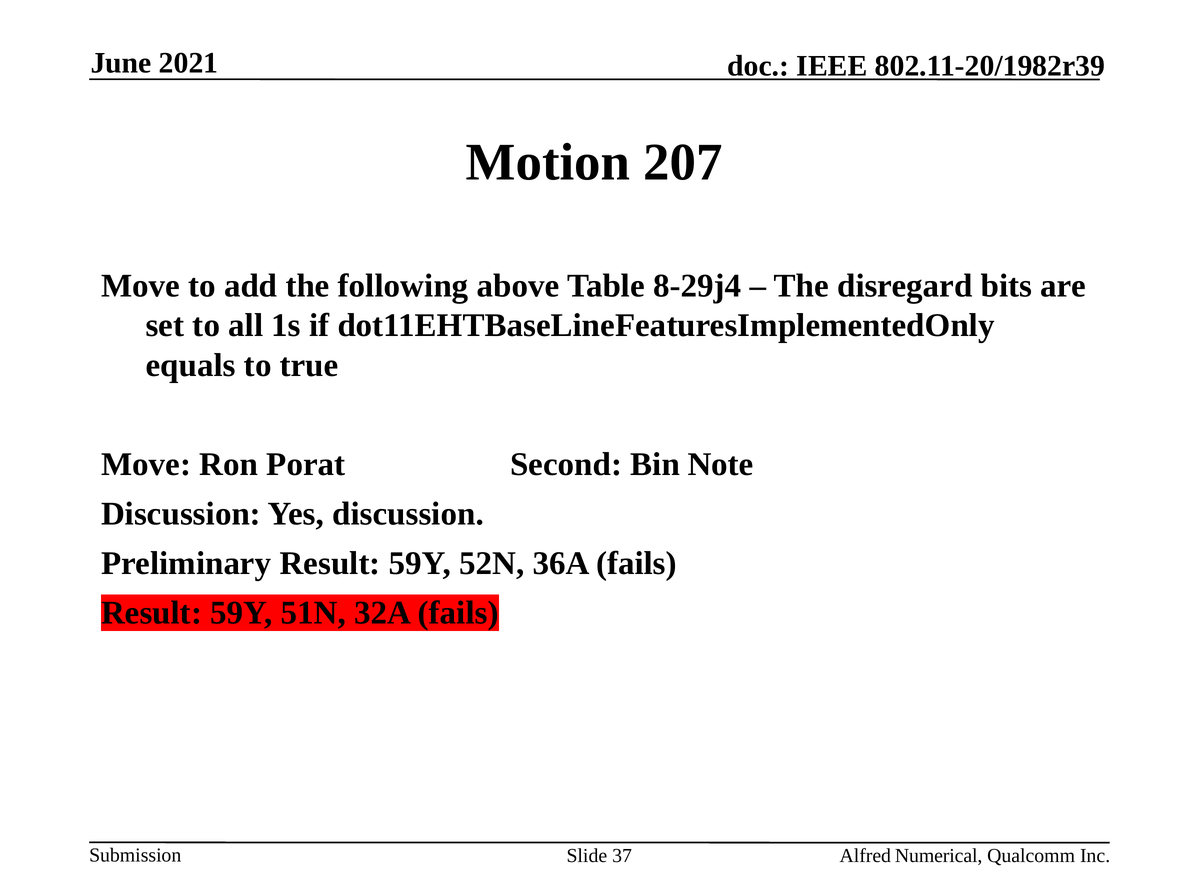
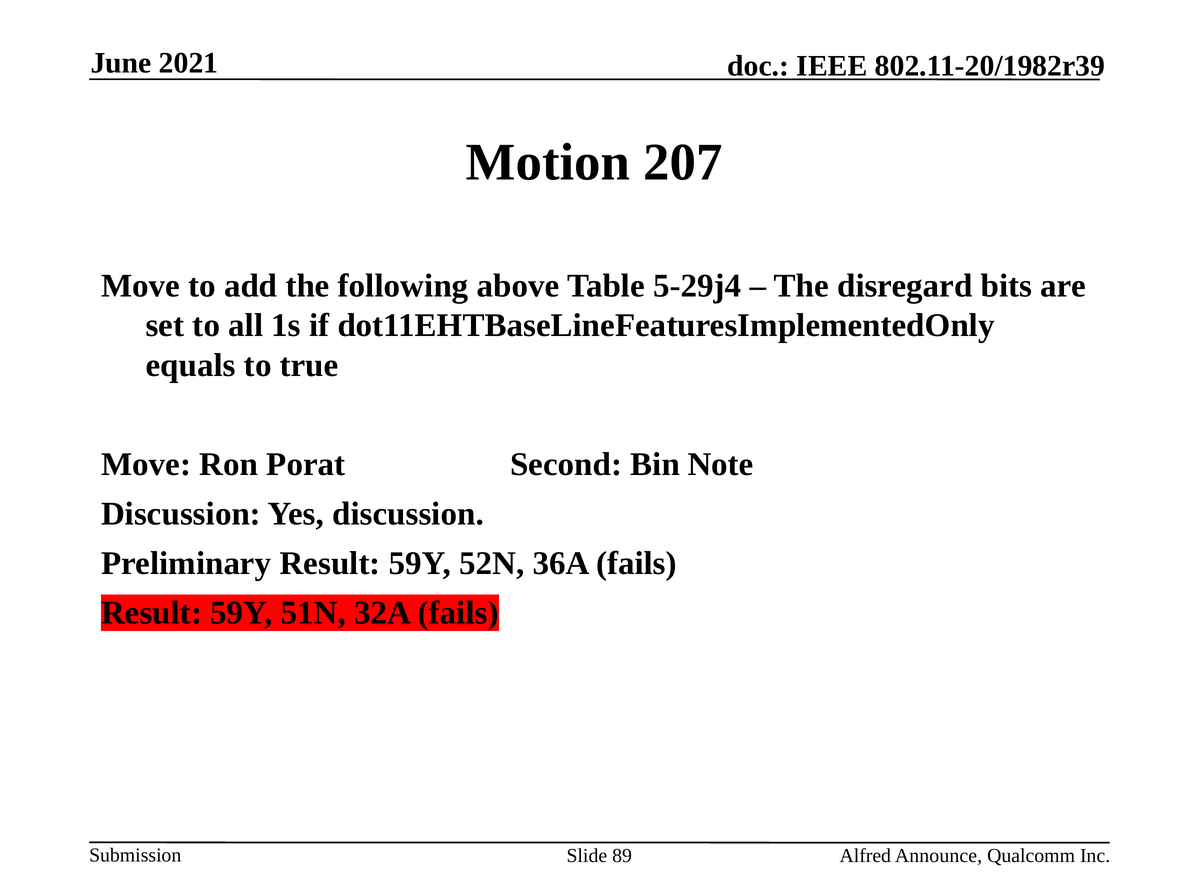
8-29j4: 8-29j4 -> 5-29j4 (697, 286)
37: 37 -> 89 (622, 855)
Numerical: Numerical -> Announce (939, 855)
